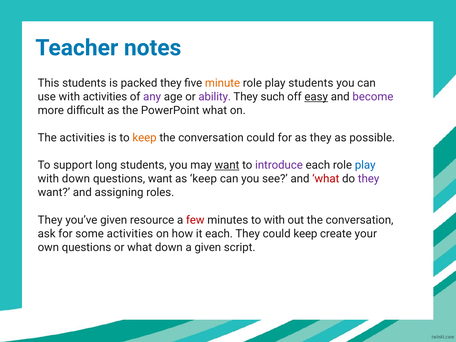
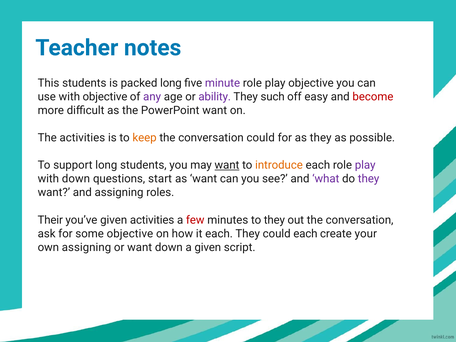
packed they: they -> long (171, 83)
minute colour: orange -> purple (223, 83)
play students: students -> objective (311, 83)
with activities: activities -> objective (105, 97)
easy underline: present -> none (316, 97)
become colour: purple -> red (373, 97)
PowerPoint what: what -> want (215, 110)
introduce colour: purple -> orange (279, 165)
play colour: blue -> purple (365, 165)
questions want: want -> start (160, 179)
as keep: keep -> want (204, 179)
what colour: red -> purple (326, 179)
They: They -> Their (50, 220)
given resource: resource -> activities (152, 220)
to with: with -> they (274, 220)
some activities: activities -> objective (130, 234)
could keep: keep -> each (305, 234)
own questions: questions -> assigning (86, 247)
or what: what -> want (140, 247)
